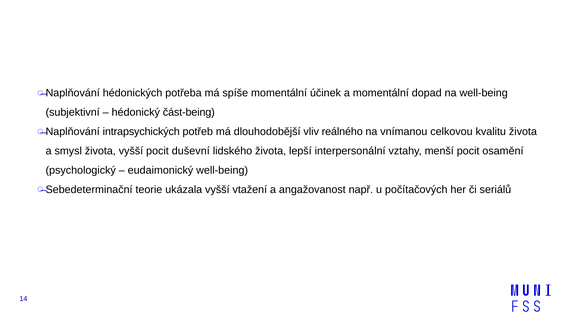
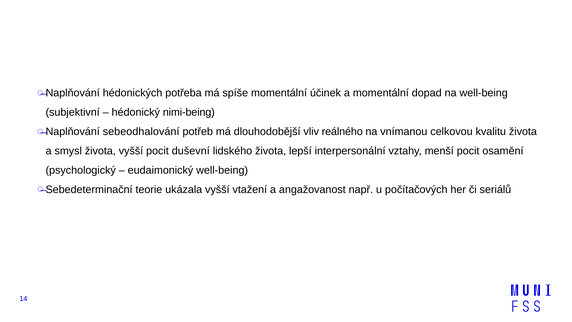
část-being: část-being -> nimi-being (189, 112)
intrapsychických: intrapsychických -> sebeodhalování (141, 132)
